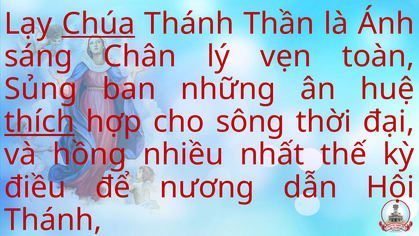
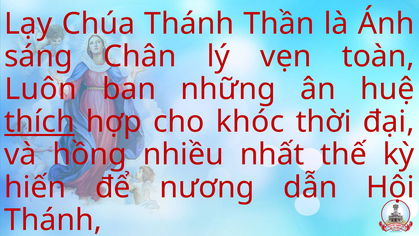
Chúa underline: present -> none (98, 24)
Sủng: Sủng -> Luôn (41, 89)
sông: sông -> khóc (250, 122)
điều: điều -> hiến (35, 187)
